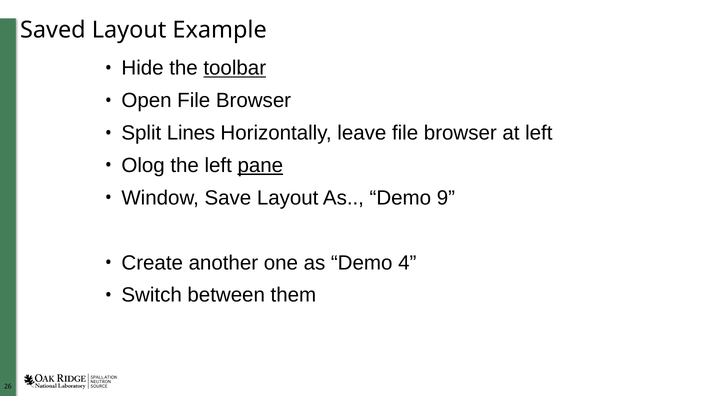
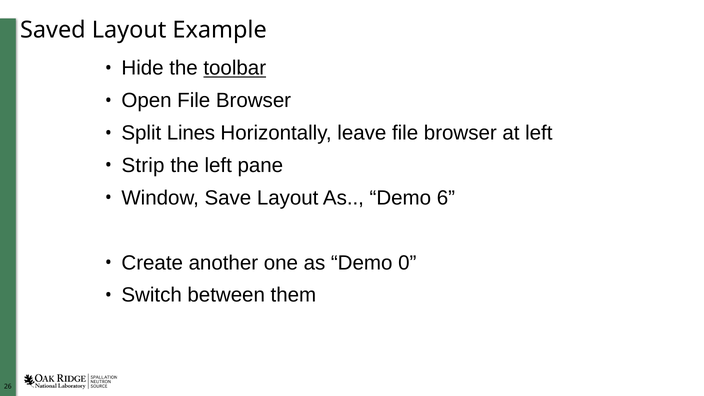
Olog: Olog -> Strip (143, 165)
pane underline: present -> none (260, 165)
9: 9 -> 6 (446, 198)
4: 4 -> 0 (407, 263)
